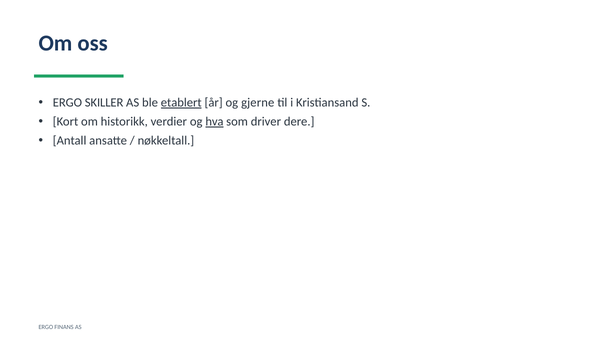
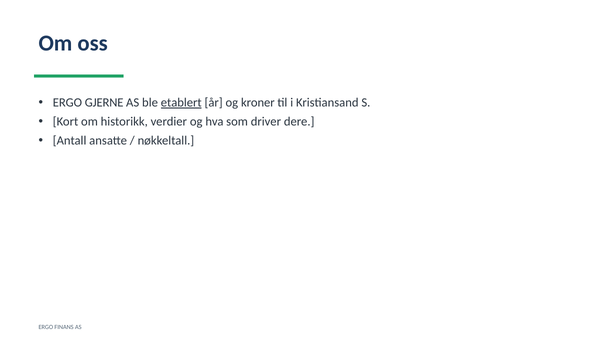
SKILLER: SKILLER -> GJERNE (104, 103)
gjerne: gjerne -> kroner (258, 103)
hva underline: present -> none (214, 122)
